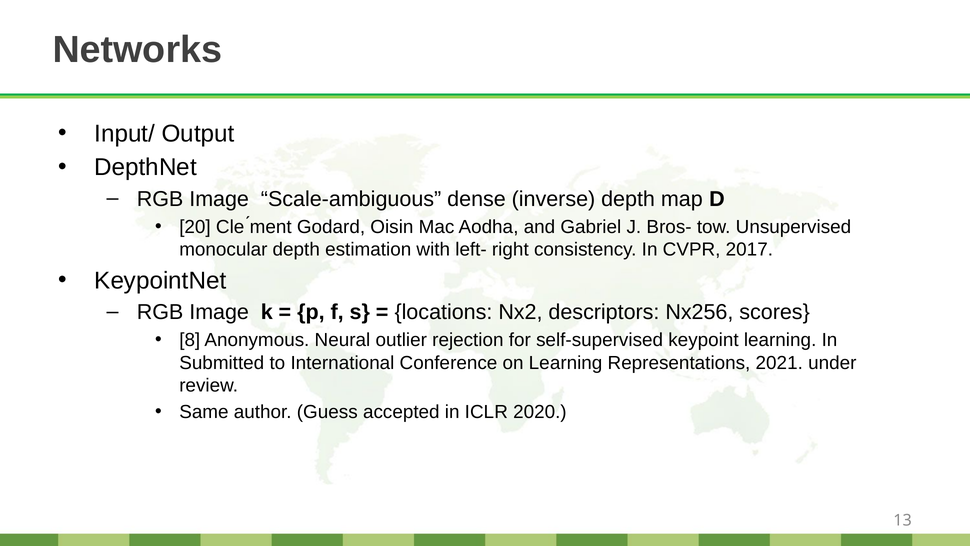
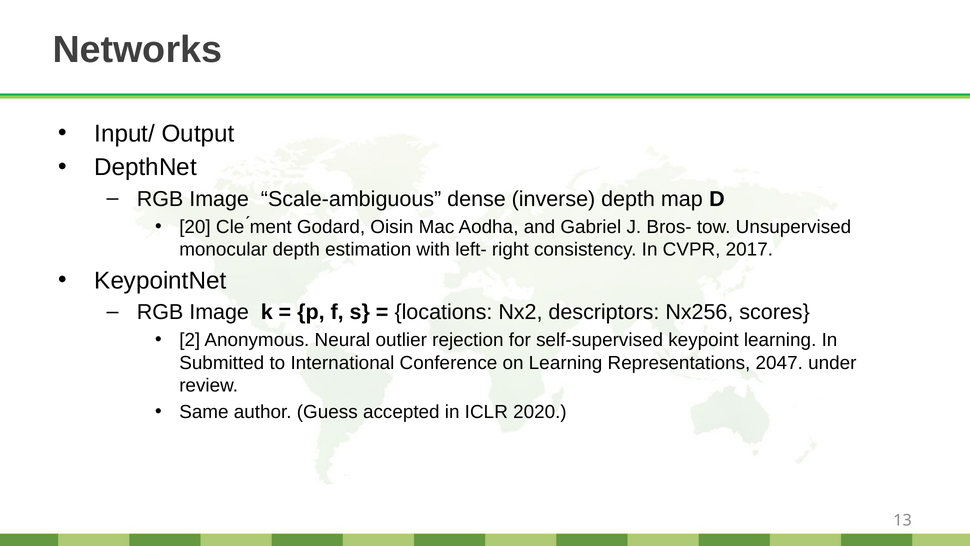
8: 8 -> 2 (190, 340)
2021: 2021 -> 2047 (779, 363)
